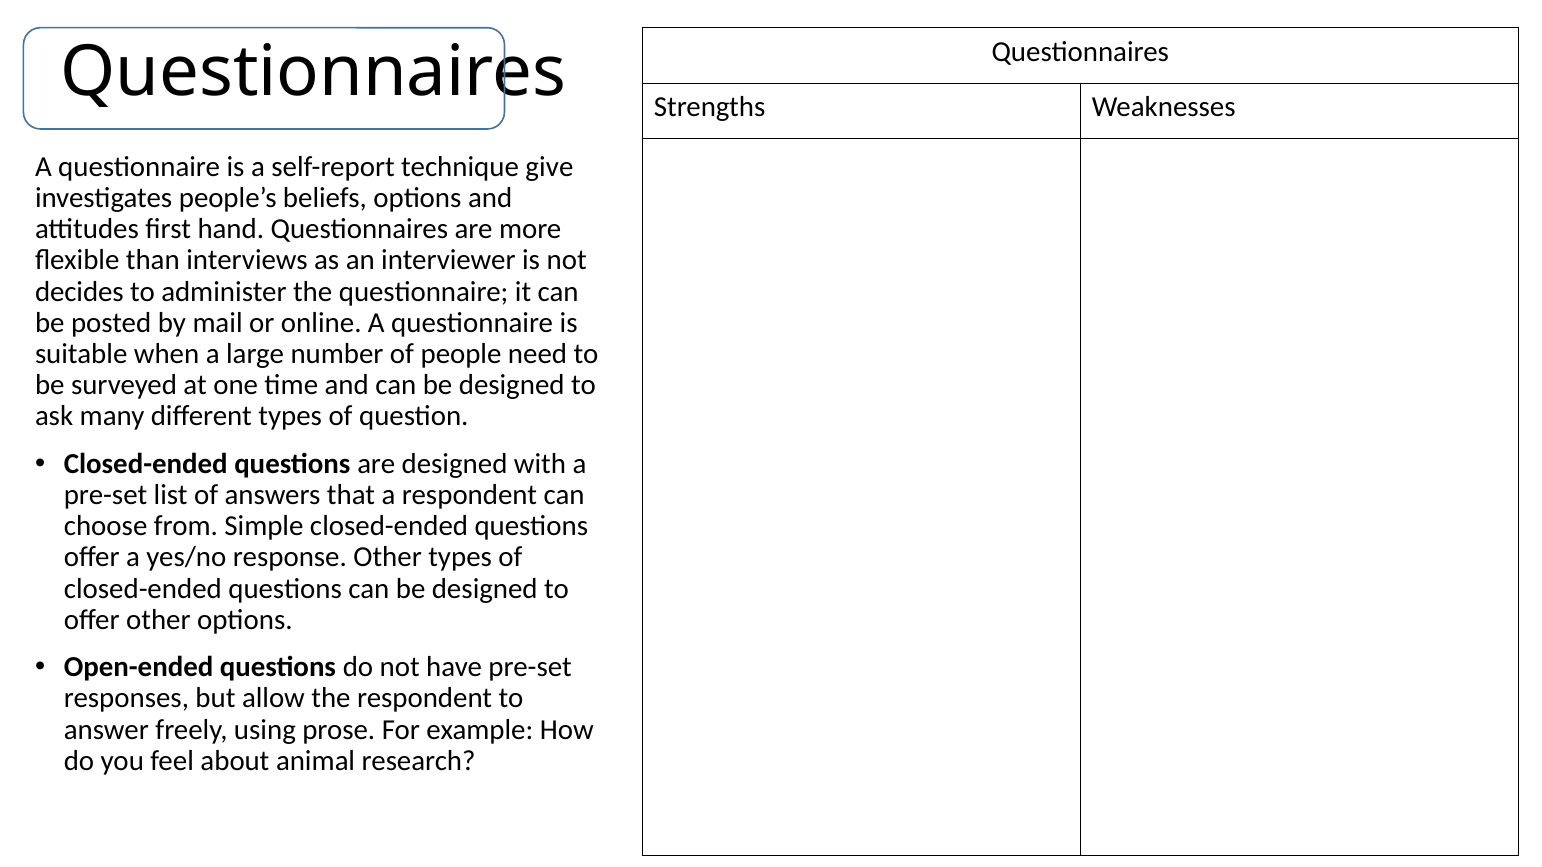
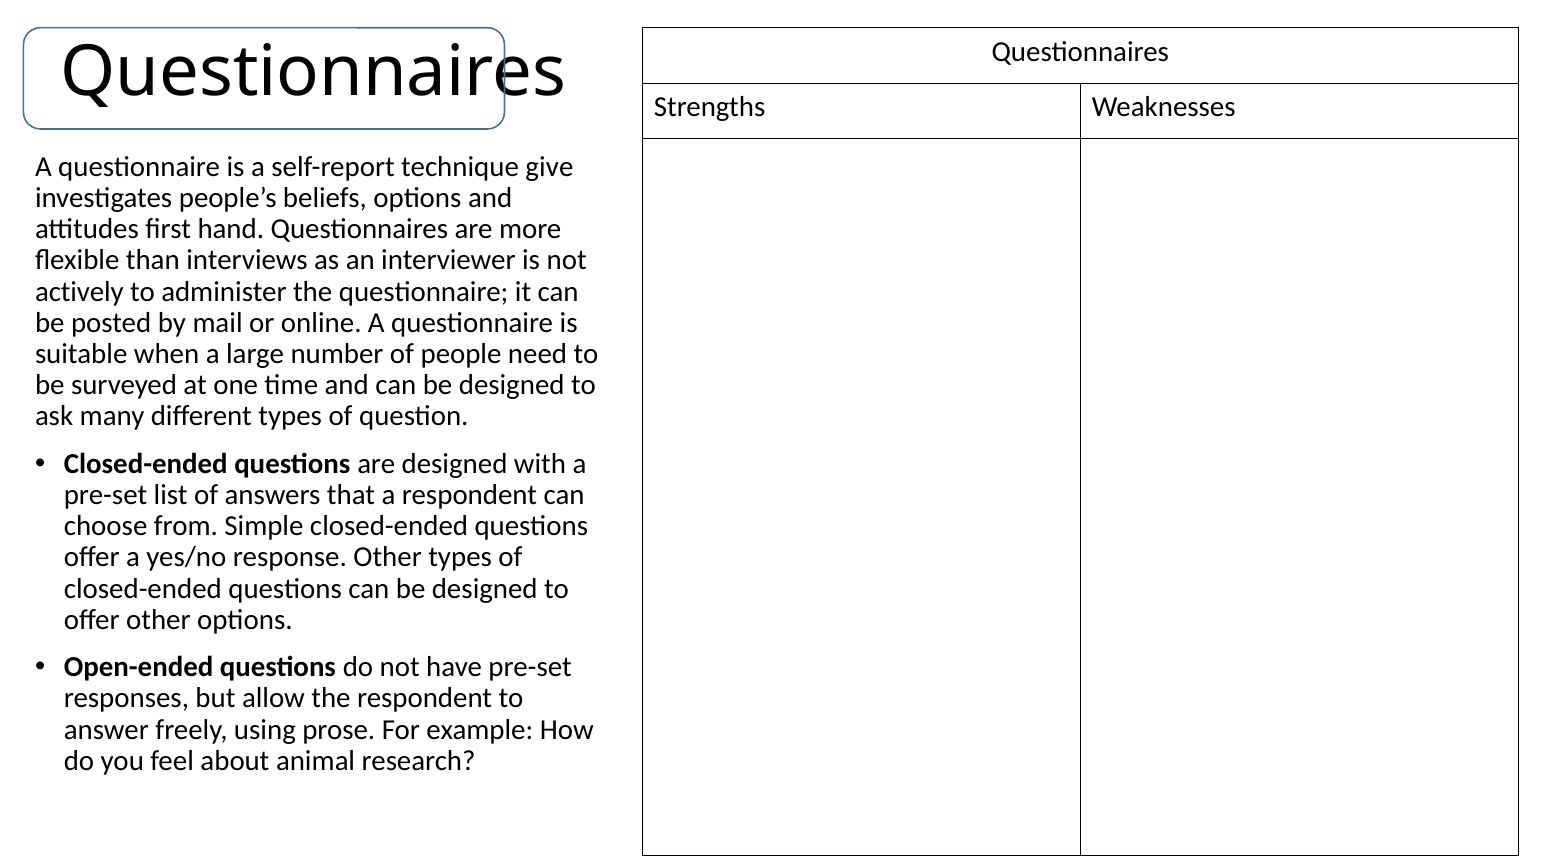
decides: decides -> actively (79, 292)
